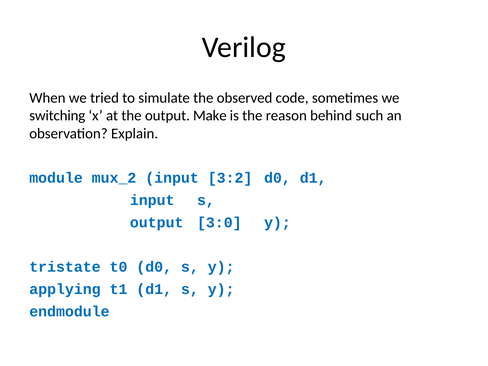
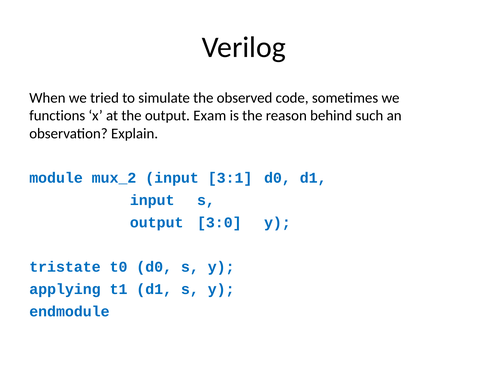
switching: switching -> functions (57, 116)
Make: Make -> Exam (210, 116)
3:2: 3:2 -> 3:1 (230, 178)
